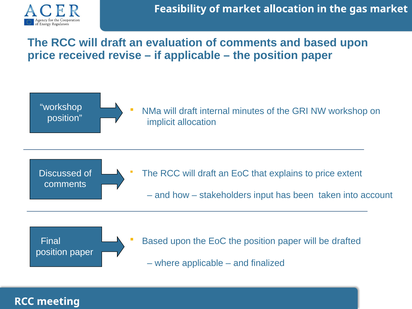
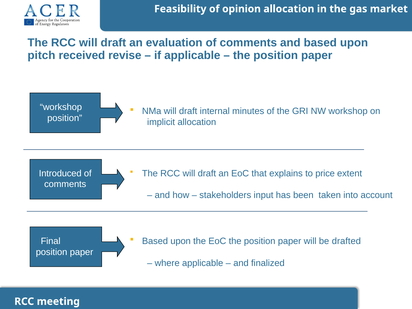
of market: market -> opinion (241, 9)
price: price -> pitch (41, 55)
Discussed: Discussed -> Introduced (60, 173)
